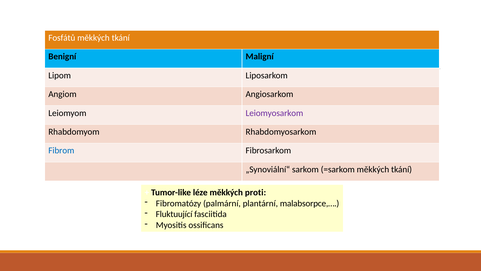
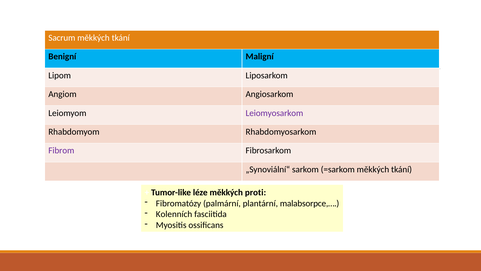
Fosfátů: Fosfátů -> Sacrum (62, 38)
Fibrom colour: blue -> purple (61, 150)
Fluktuující: Fluktuující -> Kolenních (174, 214)
